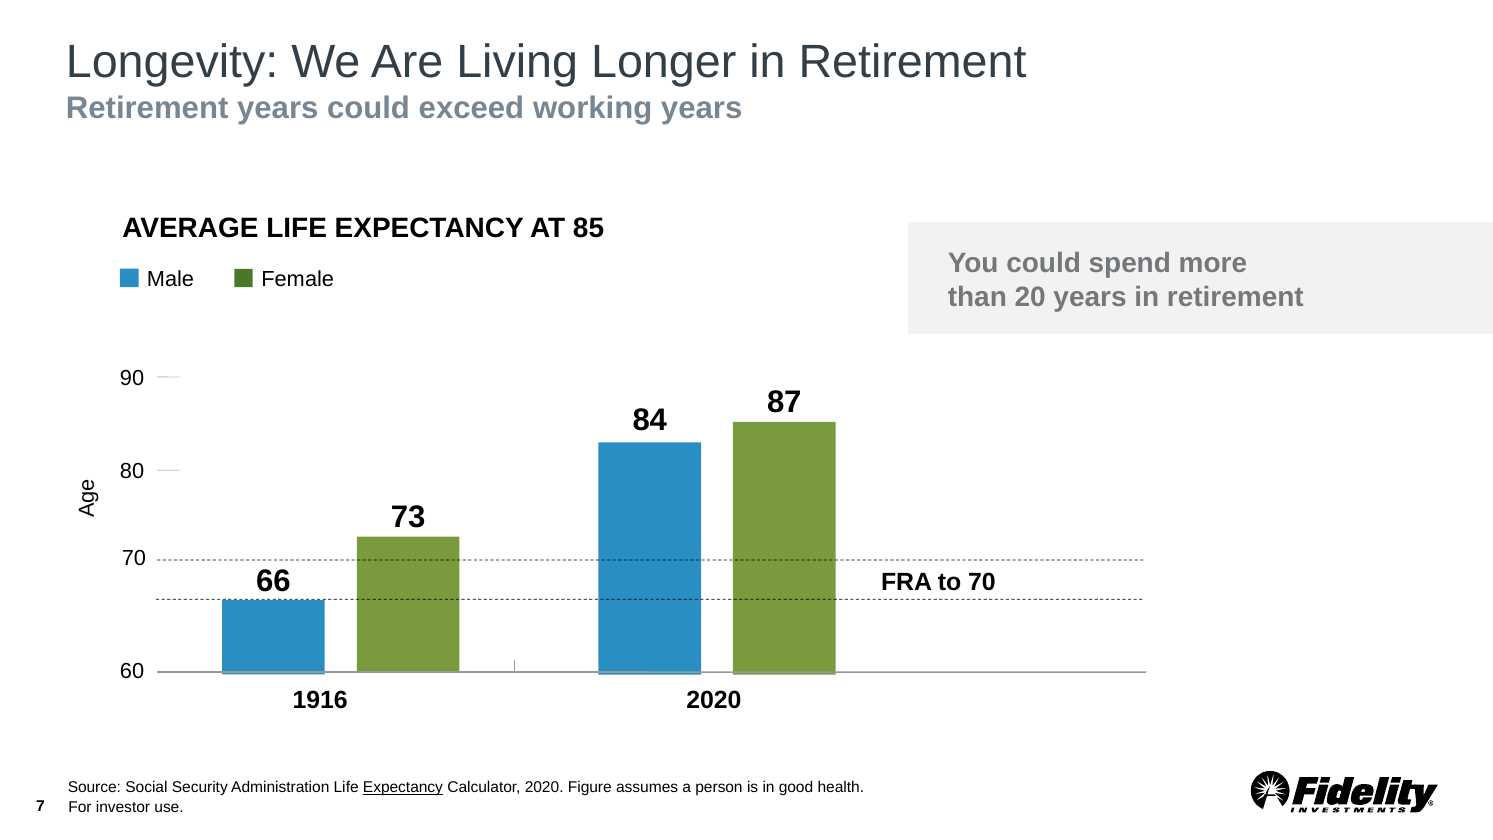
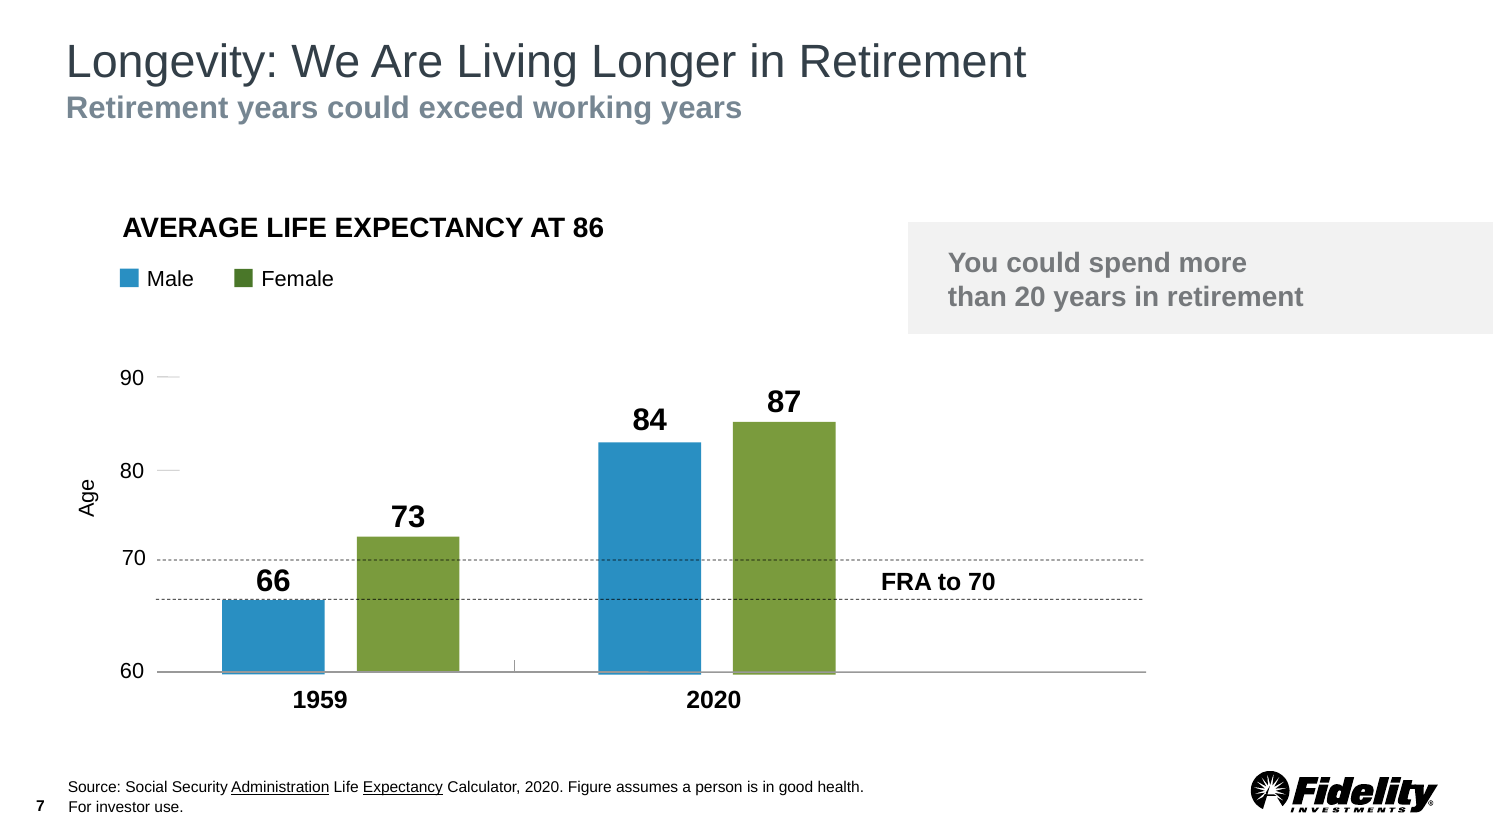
85: 85 -> 86 (589, 229)
1916: 1916 -> 1959 (320, 701)
Administration underline: none -> present (280, 787)
